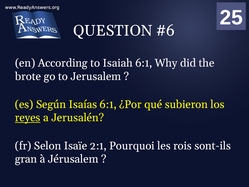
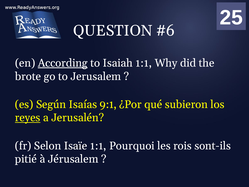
According underline: none -> present (63, 63)
Isaiah 6:1: 6:1 -> 1:1 (144, 63)
Isaías 6:1: 6:1 -> 9:1 (108, 104)
Isaïe 2:1: 2:1 -> 1:1 (98, 146)
gran: gran -> pitié (26, 159)
